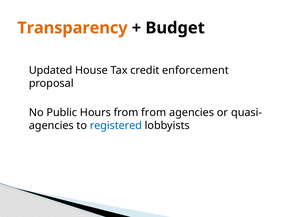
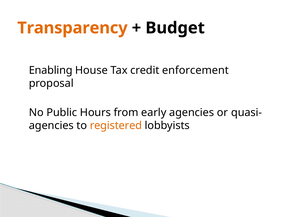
Updated: Updated -> Enabling (51, 70)
from from: from -> early (154, 112)
registered colour: blue -> orange (116, 125)
